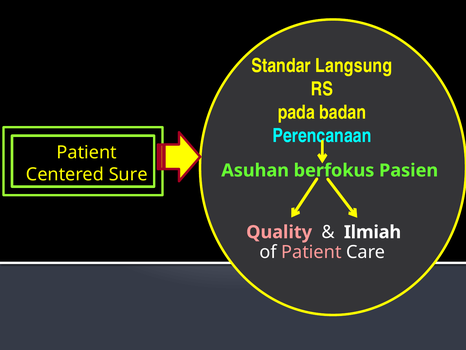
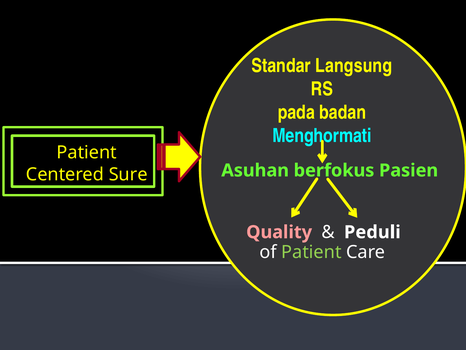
Perencanaan: Perencanaan -> Menghormati (322, 136)
Ilmiah: Ilmiah -> Peduli (372, 232)
Patient colour: pink -> light green (311, 252)
